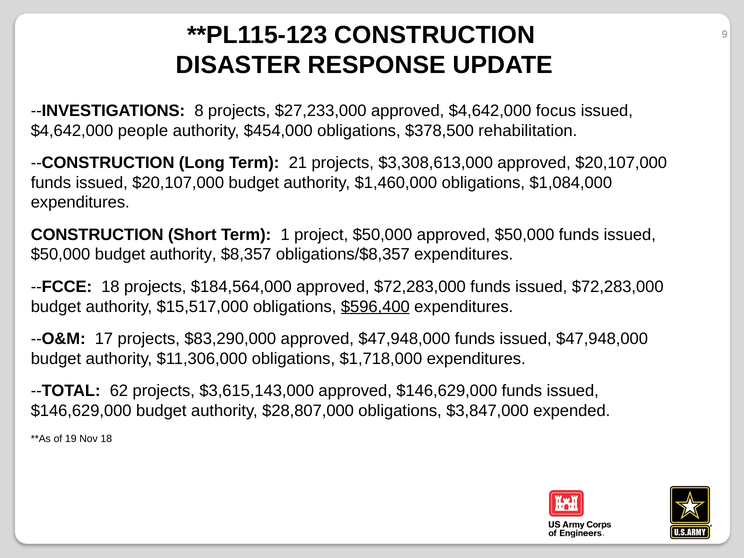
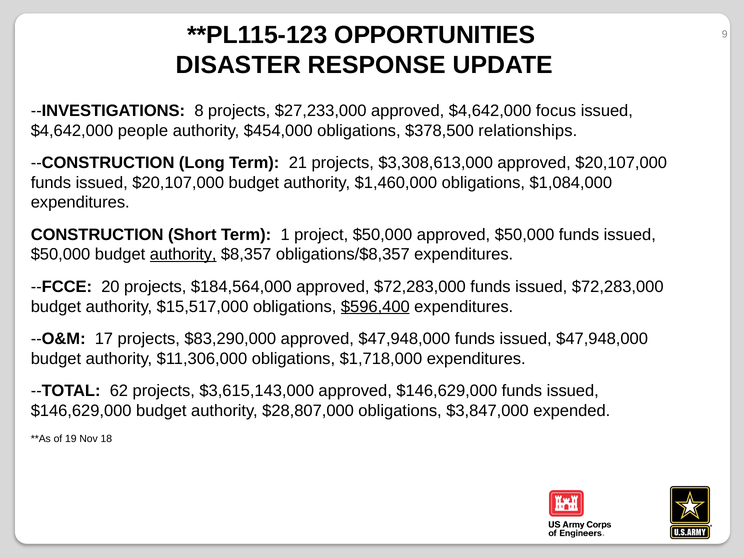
CONSTRUCTION: CONSTRUCTION -> OPPORTUNITIES (435, 35)
rehabilitation: rehabilitation -> relationships (528, 131)
authority underline: none -> present (183, 255)
--FCCE 18: 18 -> 20 (110, 287)
